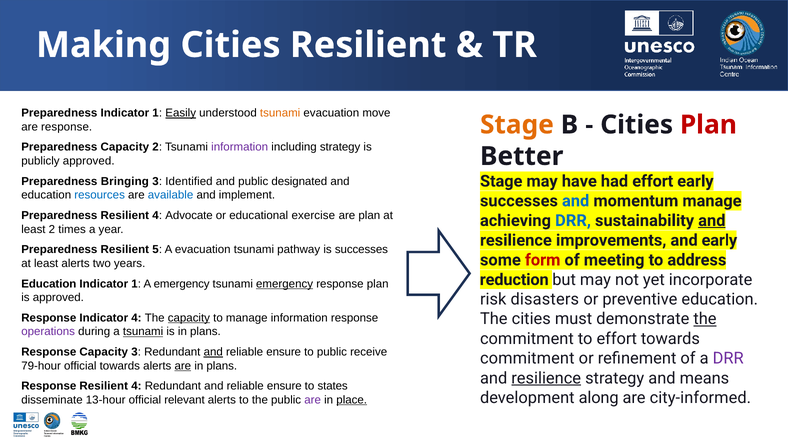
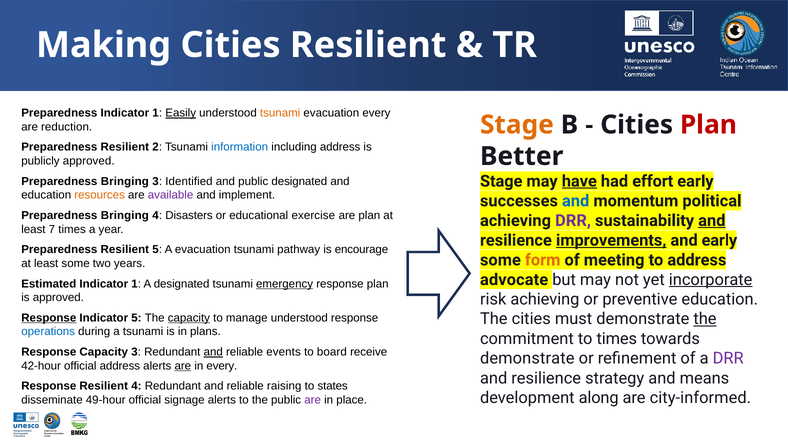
evacuation move: move -> every (376, 113)
are response: response -> reduction (67, 127)
Capacity: Capacity -> Resilient (125, 147)
information colour: purple -> blue (240, 147)
including strategy: strategy -> address (340, 147)
have underline: none -> present (579, 181)
resources colour: blue -> orange (100, 195)
available colour: blue -> purple (171, 195)
momentum manage: manage -> political (712, 201)
Resilient: Resilient -> Bringing (125, 216)
Advocate: Advocate -> Disasters (189, 216)
DRR colour: blue -> purple (573, 221)
least 2: 2 -> 7 (52, 229)
improvements underline: none -> present (611, 240)
is successes: successes -> encourage (361, 250)
form colour: red -> orange (543, 260)
least alerts: alerts -> some (76, 264)
reduction: reduction -> advocate (514, 280)
incorporate underline: none -> present (711, 280)
Education: Education -> Estimated (49, 284)
A emergency: emergency -> designated (182, 284)
risk disasters: disasters -> achieving (545, 300)
Response underline: none -> present (49, 318)
Indicator 4: 4 -> 5 (136, 318)
manage information: information -> understood (299, 318)
operations colour: purple -> blue (48, 332)
tsunami underline: present -> none (143, 332)
to effort: effort -> times (617, 339)
ensure: ensure -> events (284, 352)
to public: public -> board (332, 352)
commitment: commitment -> demonstrate (527, 359)
79-hour: 79-hour -> 42-hour (41, 366)
official towards: towards -> address (120, 366)
plans: plans -> every (222, 366)
resilience underline: present -> none (546, 378)
ensure: ensure -> raising (284, 386)
13-hour: 13-hour -> 49-hour (106, 400)
relevant: relevant -> signage (184, 400)
place underline: present -> none (352, 400)
